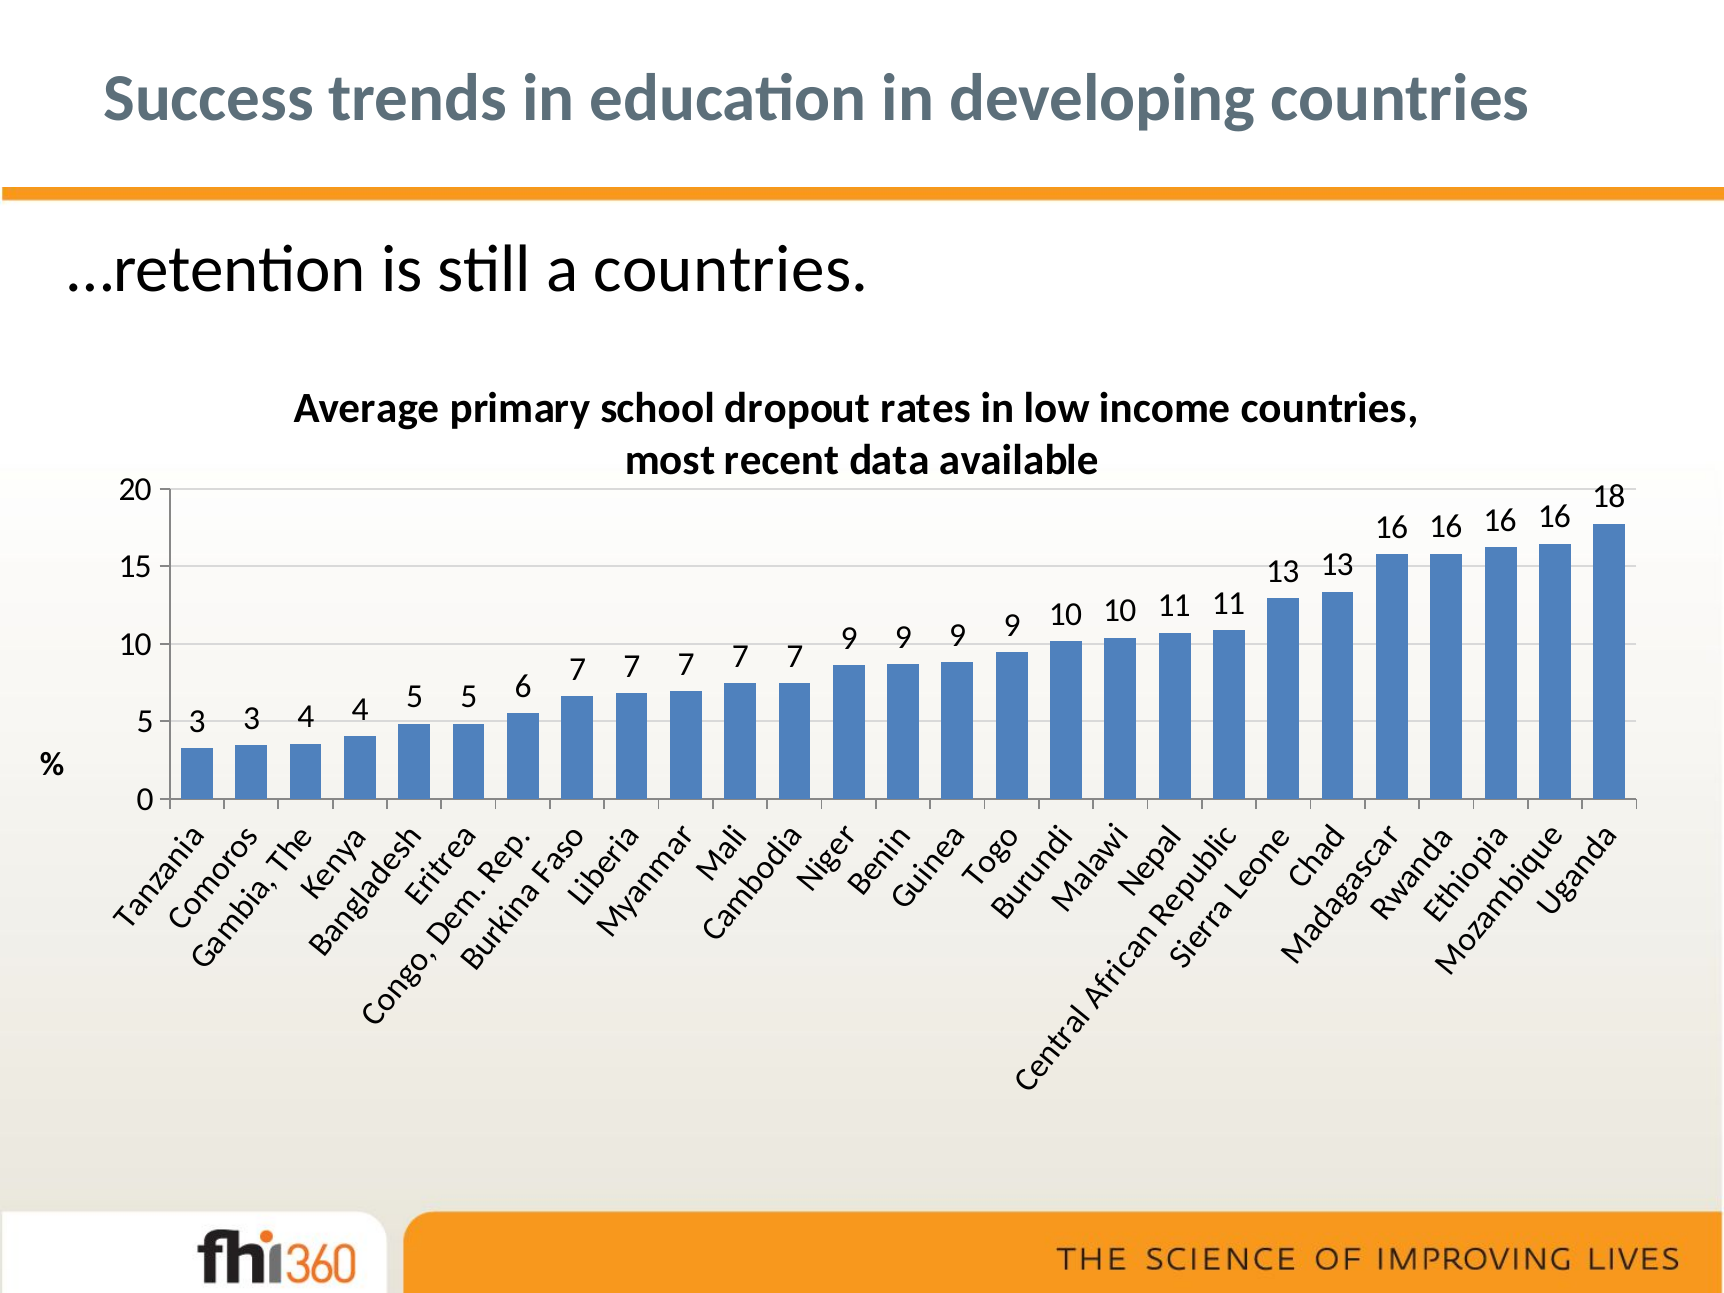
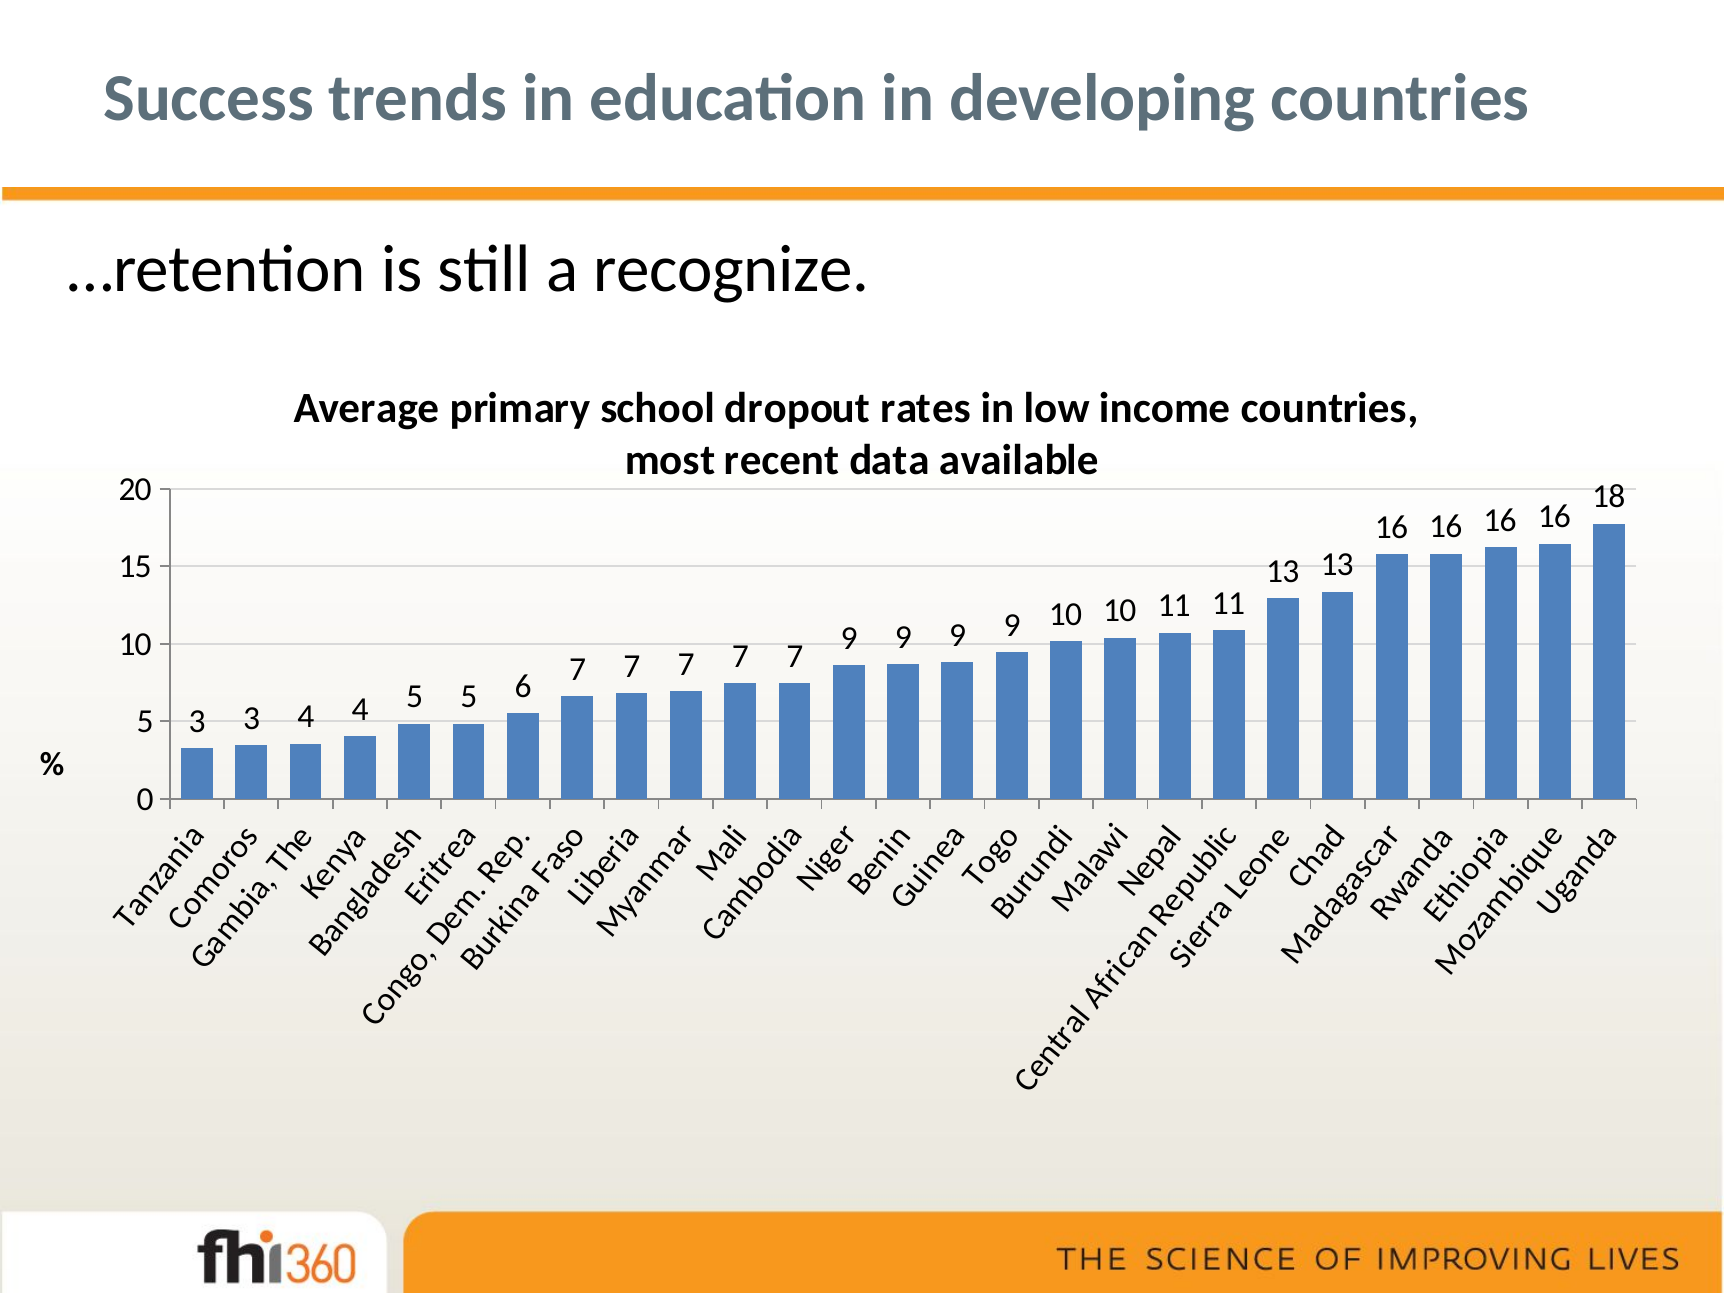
a countries: countries -> recognize (731, 270)
